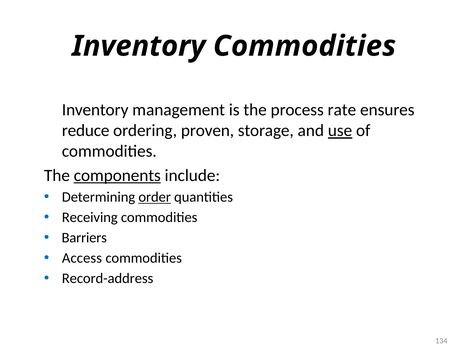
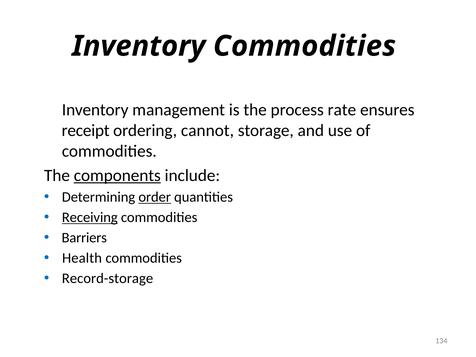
reduce: reduce -> receipt (86, 131)
proven: proven -> cannot (207, 131)
use underline: present -> none (340, 131)
Receiving underline: none -> present (90, 217)
Access: Access -> Health (82, 258)
Record-address: Record-address -> Record-storage (108, 278)
